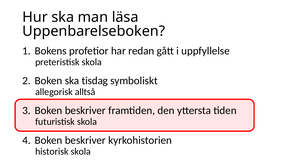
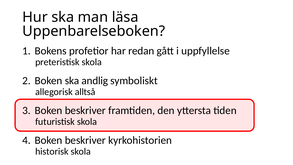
tisdag: tisdag -> andlig (95, 81)
